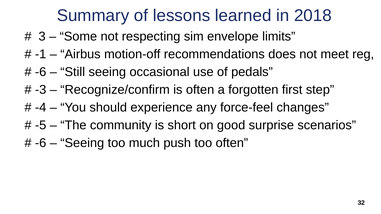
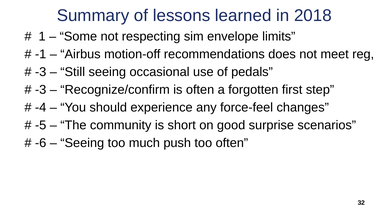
3: 3 -> 1 (42, 37)
-6: -6 -> -3 (41, 72)
